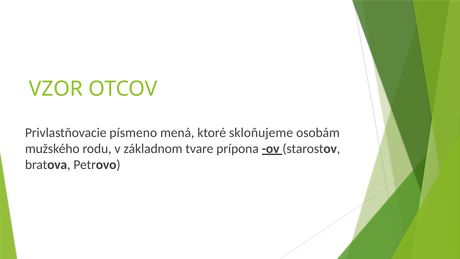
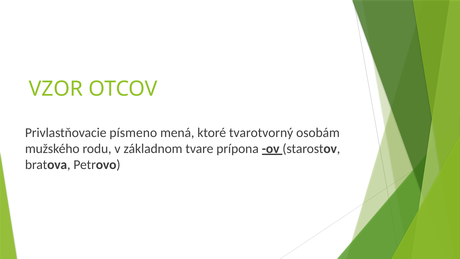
skloňujeme: skloňujeme -> tvarotvorný (261, 132)
